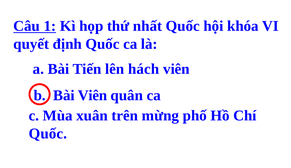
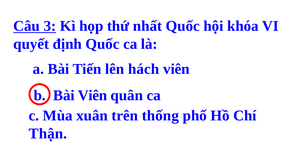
1: 1 -> 3 (50, 26)
mừng: mừng -> thống (160, 116)
Quốc: Quốc -> Thận (48, 133)
